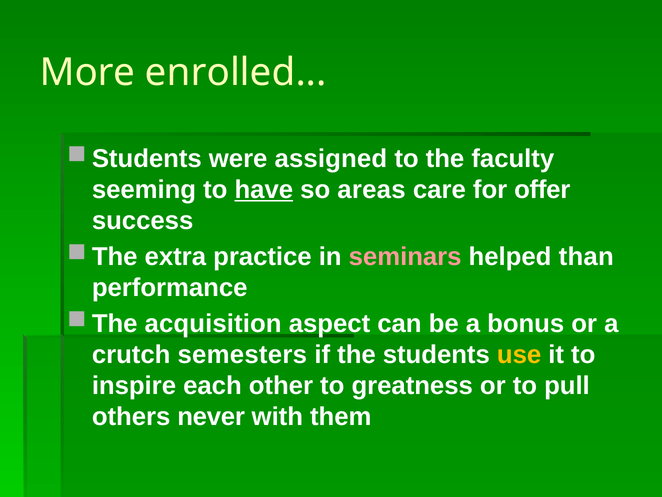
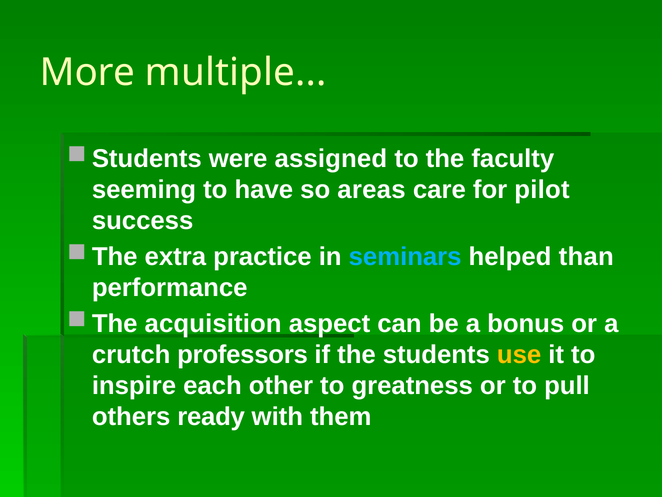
enrolled: enrolled -> multiple (236, 72)
have underline: present -> none (264, 189)
offer: offer -> pilot (542, 189)
seminars colour: pink -> light blue (405, 256)
semesters: semesters -> professors (243, 354)
never: never -> ready (211, 416)
